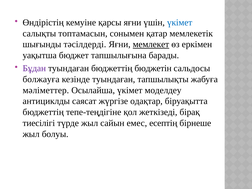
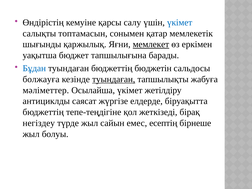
қарсы яғни: яғни -> салу (132, 22)
тәсілдерді: тәсілдерді -> қаржылық (85, 44)
Бұдан colour: purple -> blue (34, 68)
туындаған underline: none -> present (114, 79)
моделдеу: моделдеу -> жетілдіру (163, 90)
одақтар: одақтар -> елдерде (146, 101)
тиесілігі: тиесілігі -> негіздеу (39, 123)
